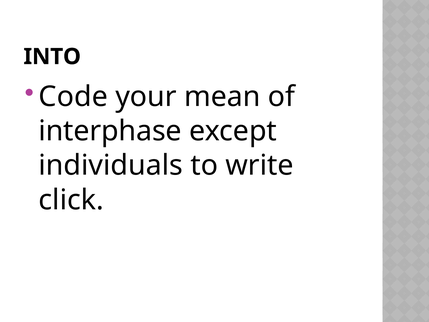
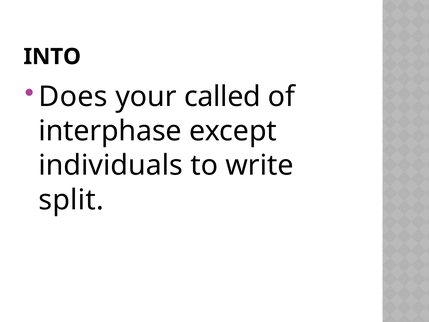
Code: Code -> Does (73, 97)
mean: mean -> called (222, 97)
click: click -> split (71, 200)
